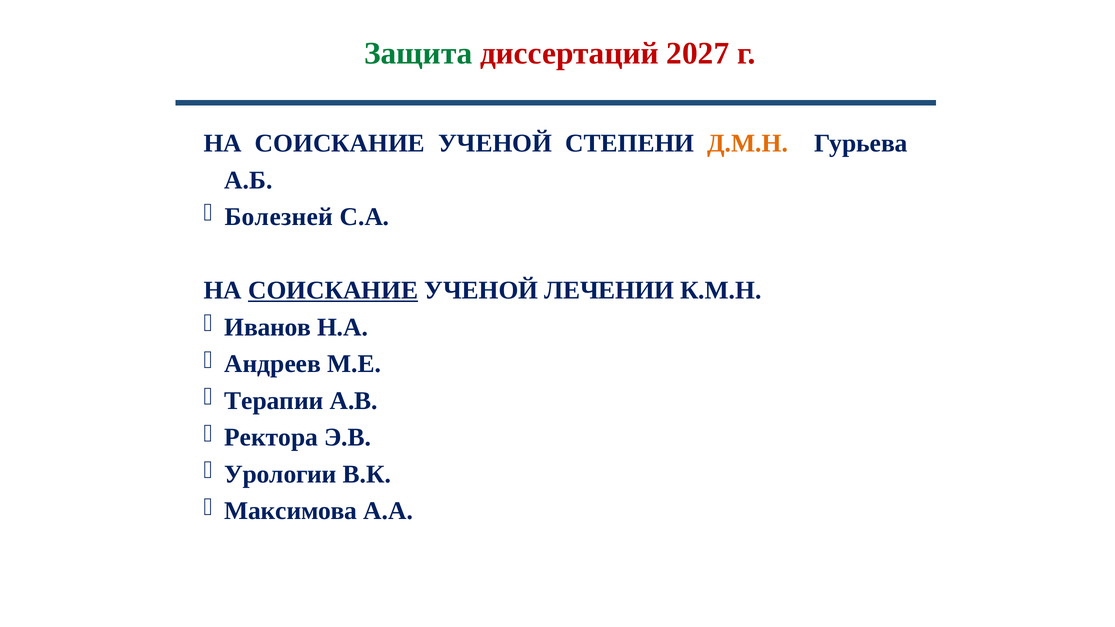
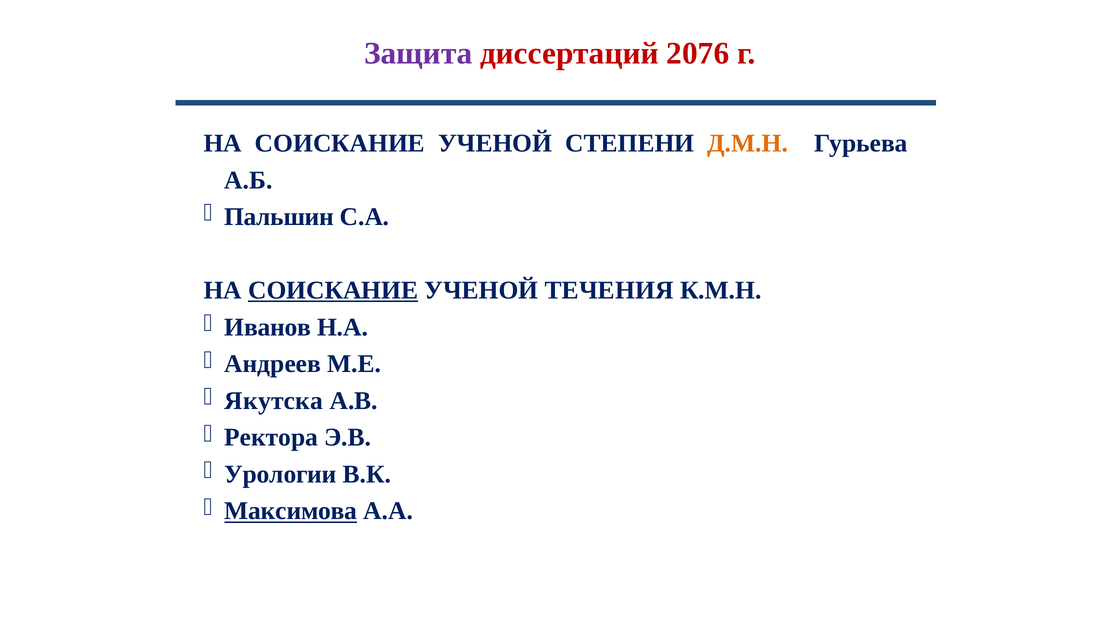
Защита colour: green -> purple (418, 53)
2027: 2027 -> 2076 (698, 53)
Болезней: Болезней -> Пальшин (279, 217)
ЛЕЧЕНИИ: ЛЕЧЕНИИ -> ТЕЧЕНИЯ (609, 291)
Терапии: Терапии -> Якутска (274, 401)
Максимова underline: none -> present (291, 511)
